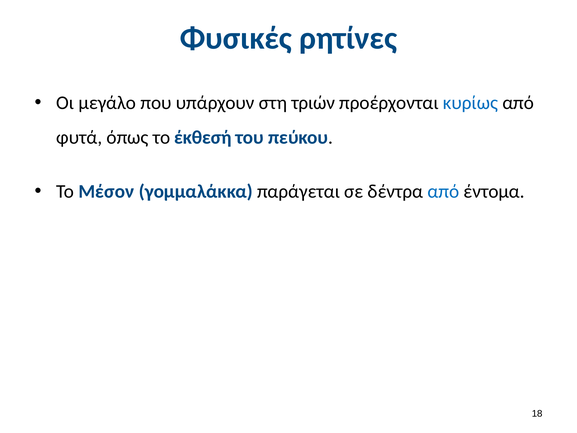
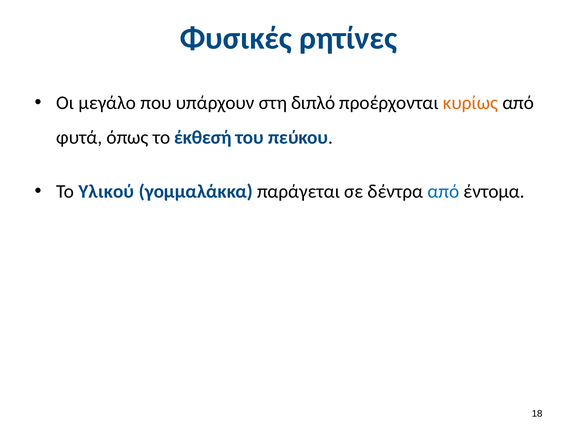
τριών: τριών -> διπλό (313, 103)
κυρίως colour: blue -> orange (471, 103)
Μέσον: Μέσον -> Υλικού (106, 191)
